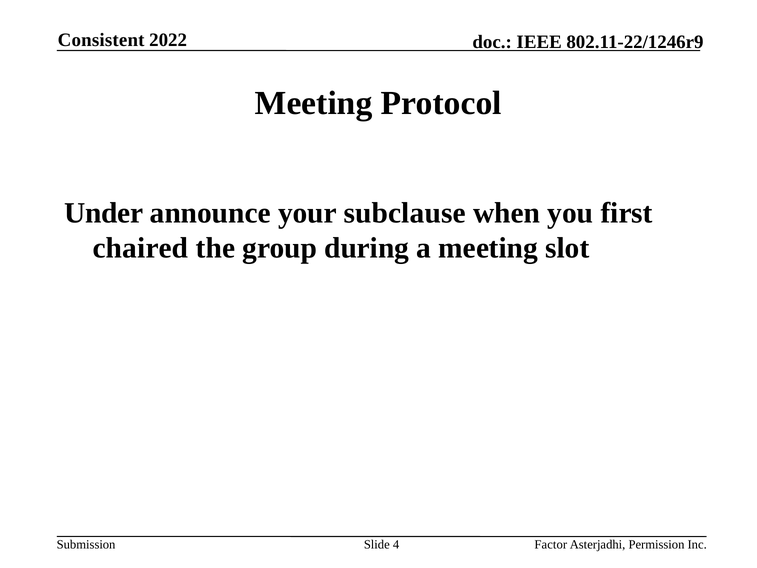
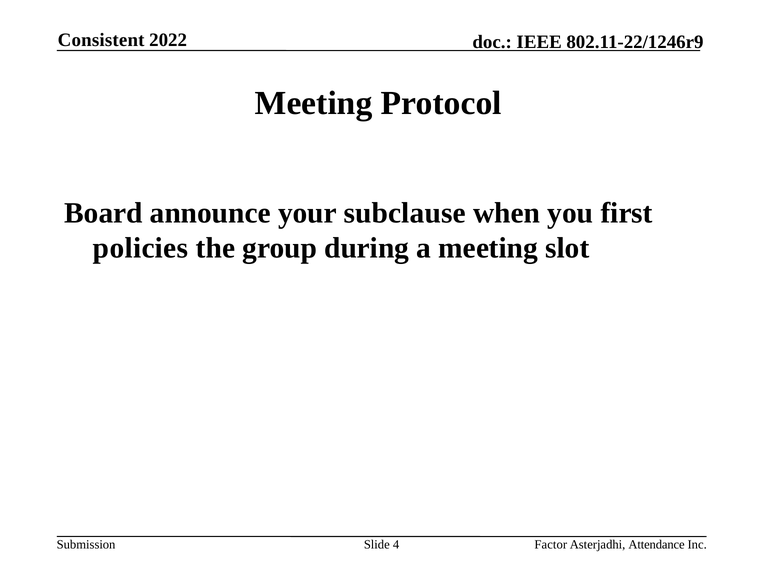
Under: Under -> Board (104, 213)
chaired: chaired -> policies (141, 248)
Permission: Permission -> Attendance (657, 545)
